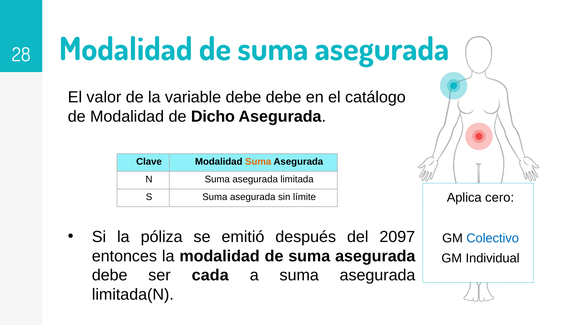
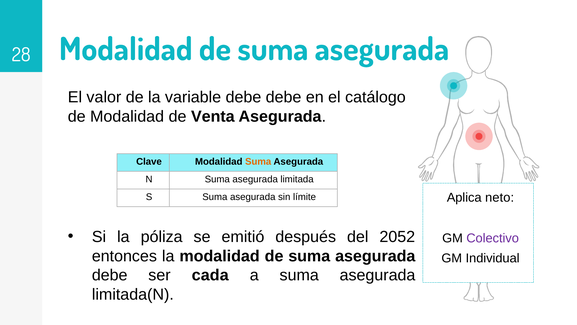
Dicho: Dicho -> Venta (213, 116)
cero: cero -> neto (500, 197)
2097: 2097 -> 2052 (397, 237)
Colectivo colour: blue -> purple (493, 238)
